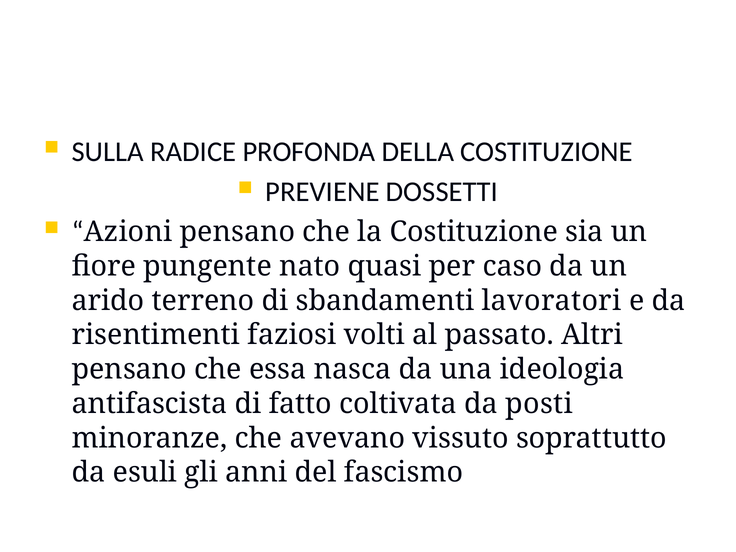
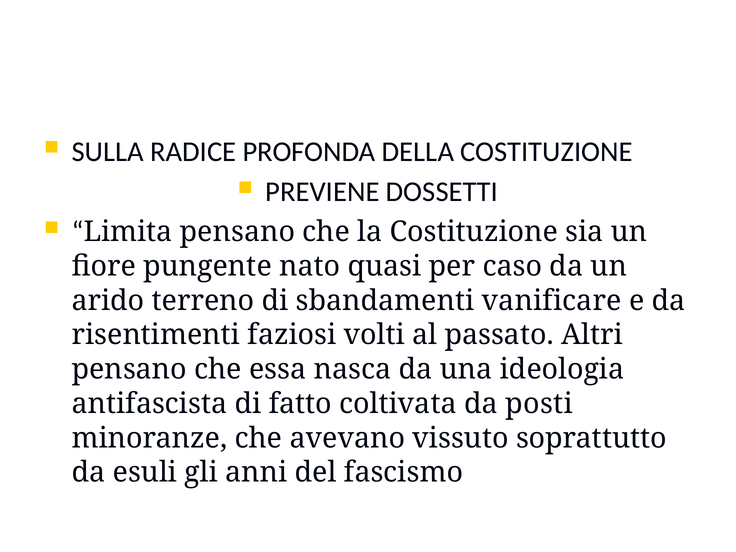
Azioni: Azioni -> Limita (128, 232)
lavoratori: lavoratori -> vanificare (552, 301)
